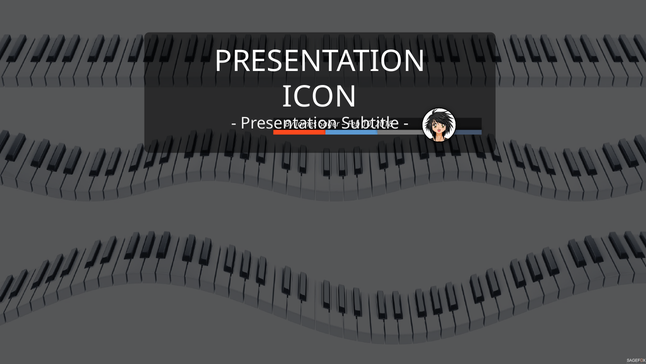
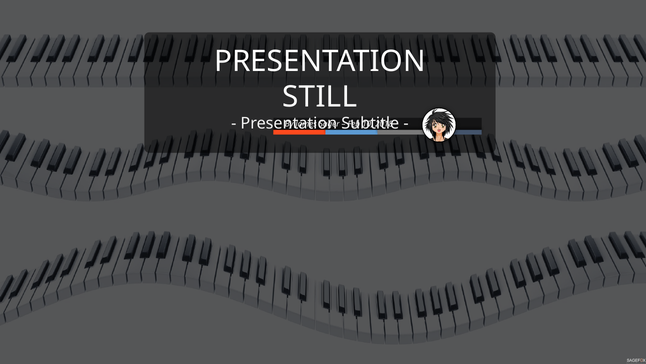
ICON: ICON -> STILL (320, 97)
